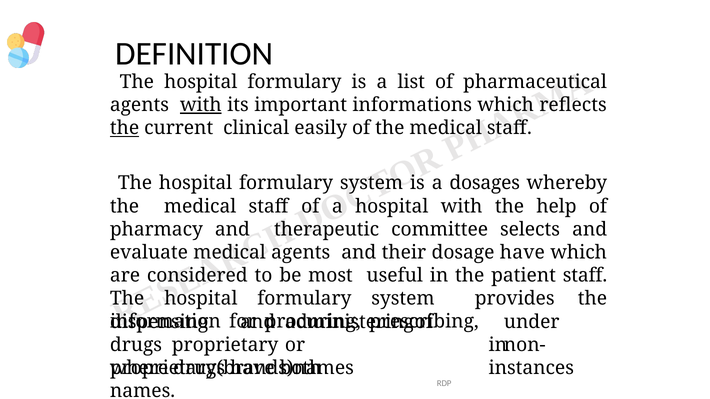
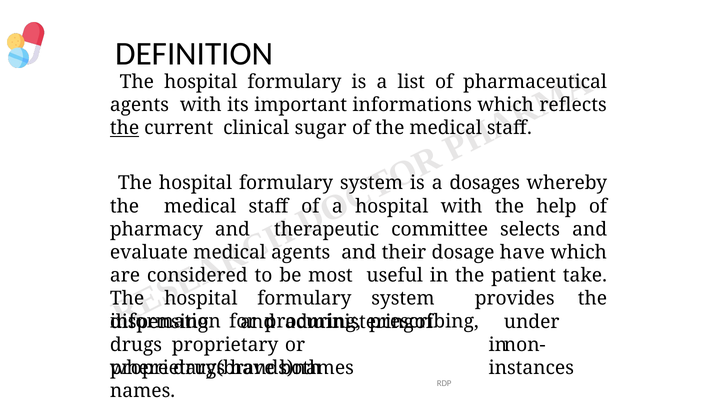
with underline: present -> none (201, 105)
easily: easily -> sugar (321, 128)
patient staff: staff -> take (585, 276)
